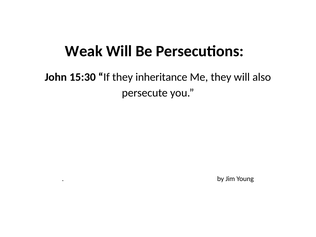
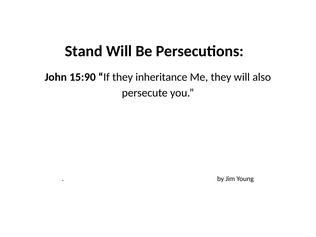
Weak: Weak -> Stand (84, 51)
15:30: 15:30 -> 15:90 (83, 77)
